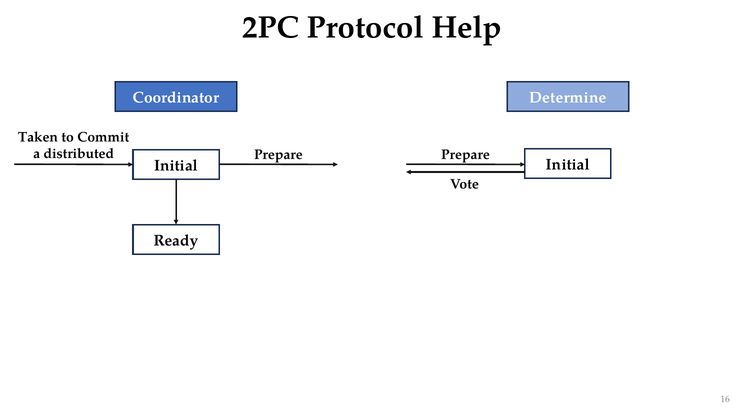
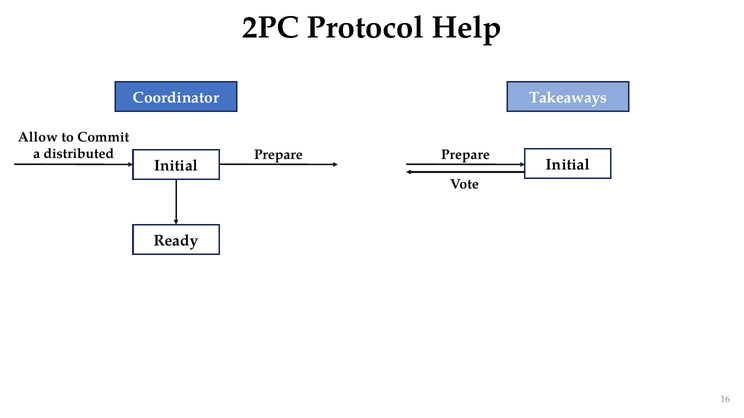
Determine: Determine -> Takeaways (568, 98)
Taken: Taken -> Allow (38, 137)
